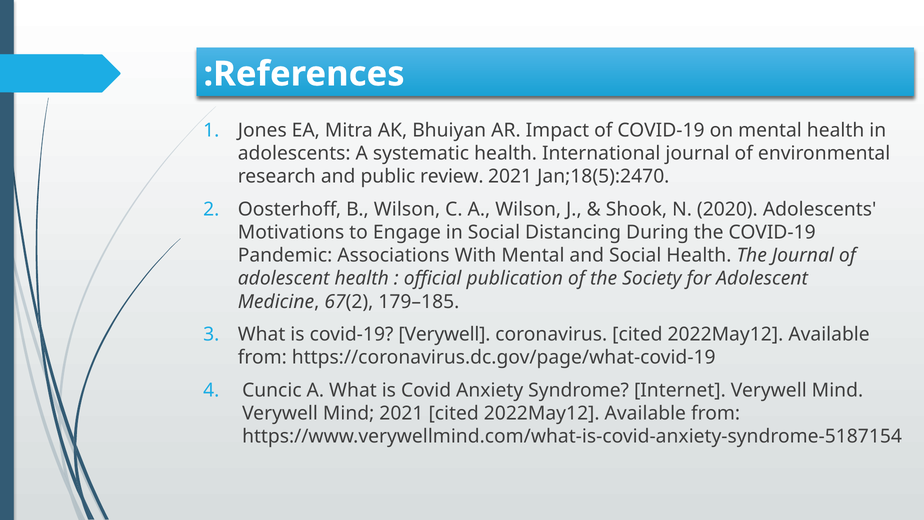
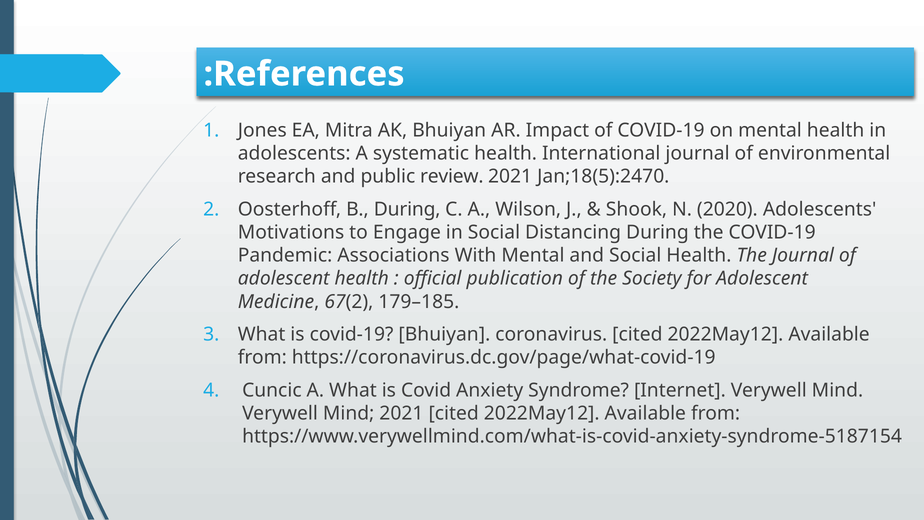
B Wilson: Wilson -> During (407, 209)
covid-19 Verywell: Verywell -> Bhuiyan (444, 334)
